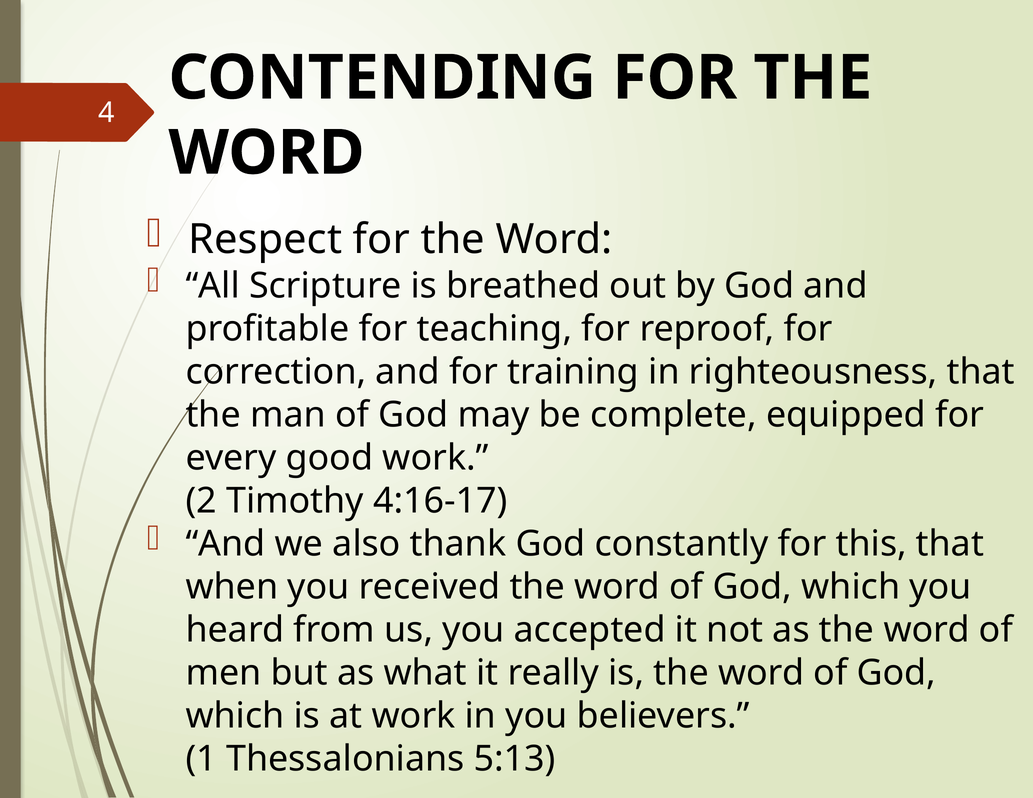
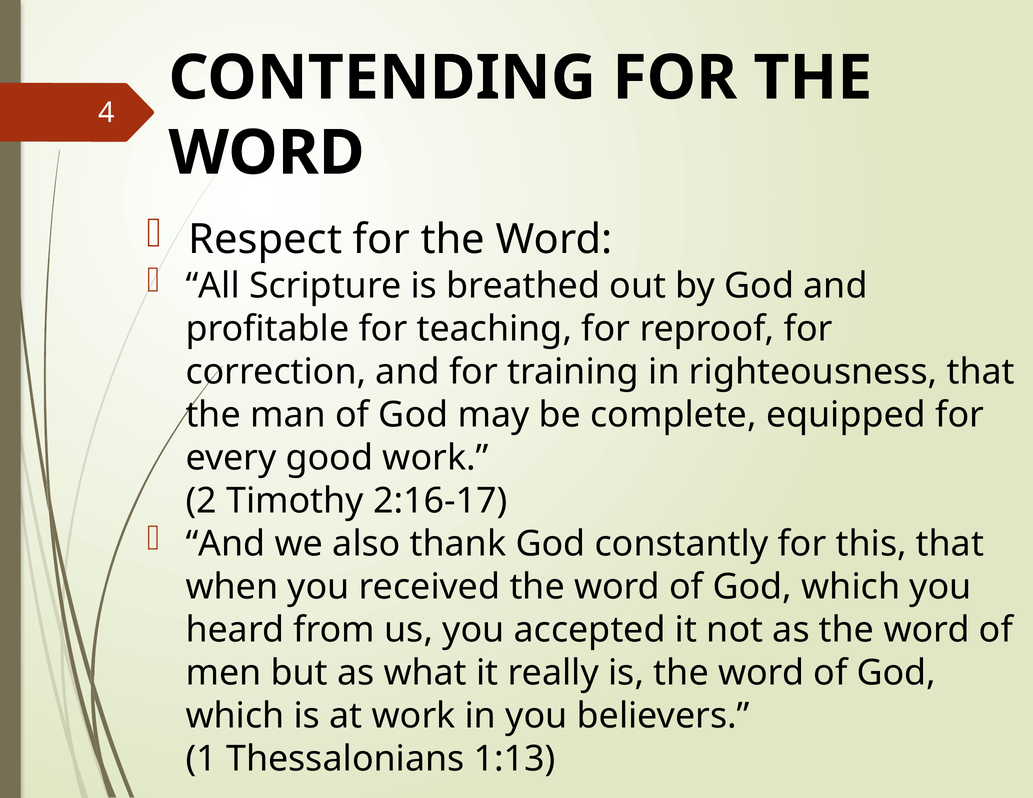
4:16-17: 4:16-17 -> 2:16-17 (440, 501)
5:13: 5:13 -> 1:13 (515, 759)
